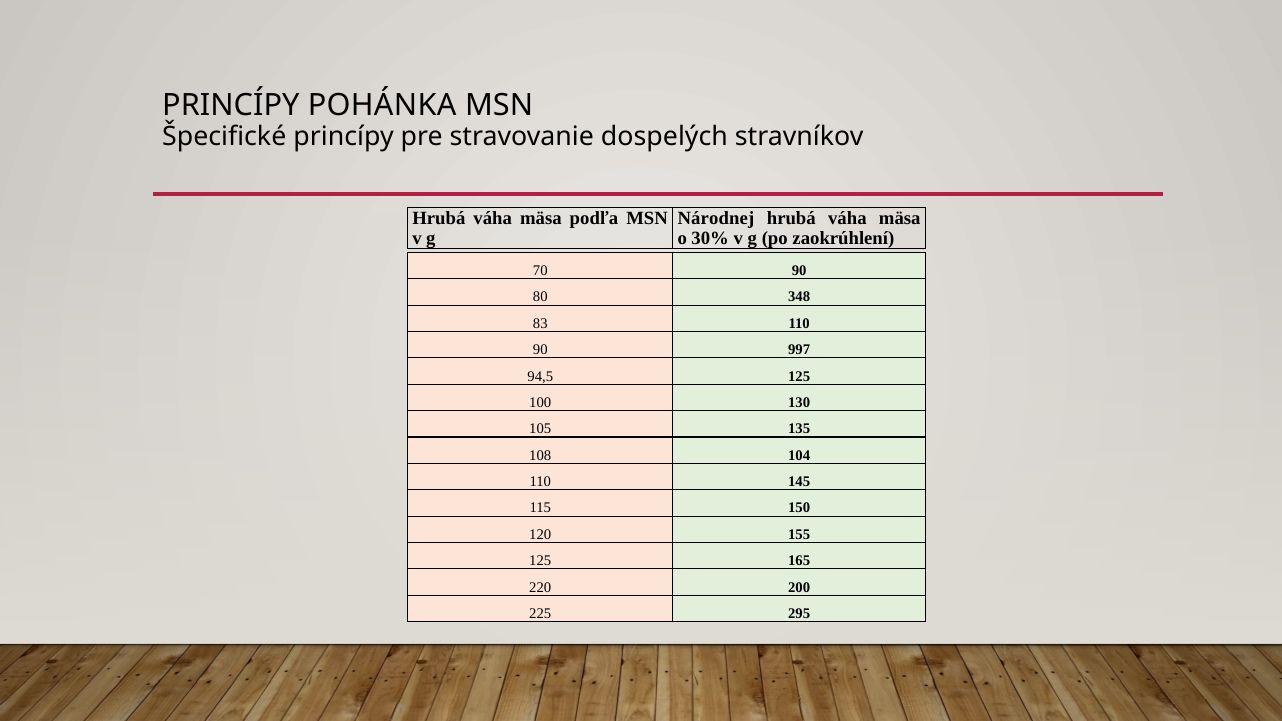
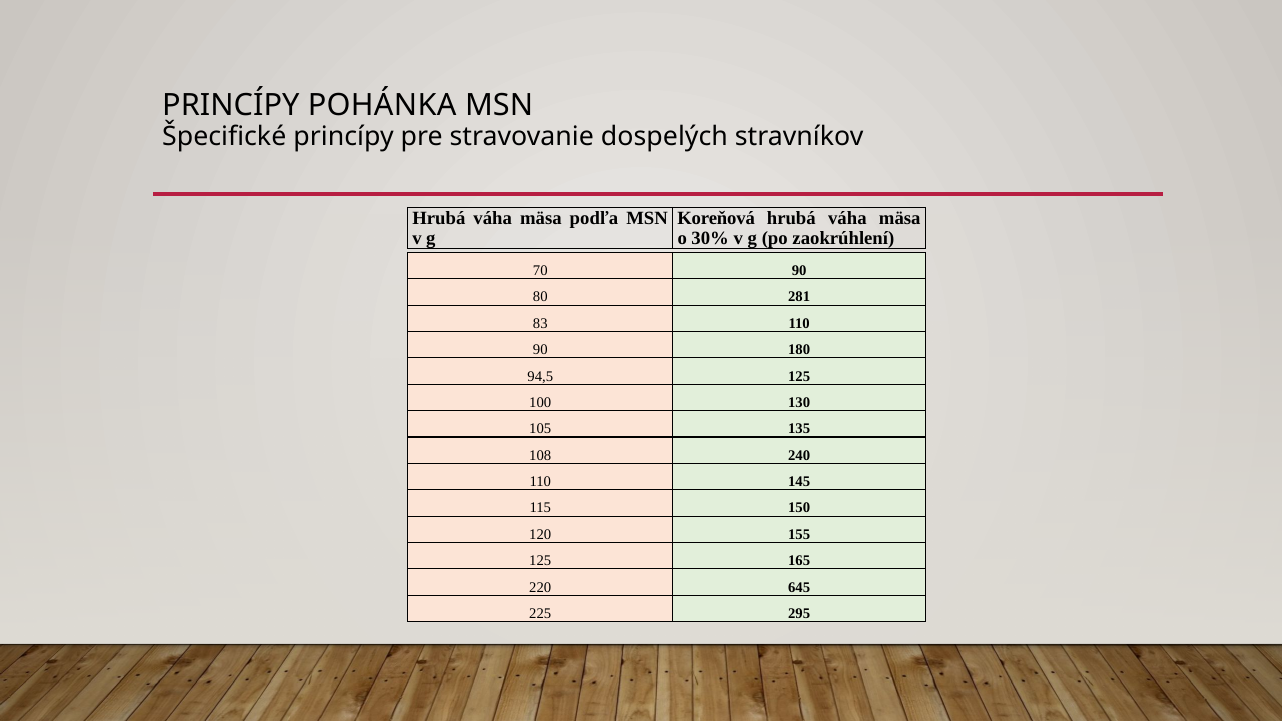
Národnej: Národnej -> Koreňová (716, 218)
348: 348 -> 281 (799, 297)
997: 997 -> 180 (799, 350)
104: 104 -> 240 (799, 455)
200: 200 -> 645 (799, 587)
